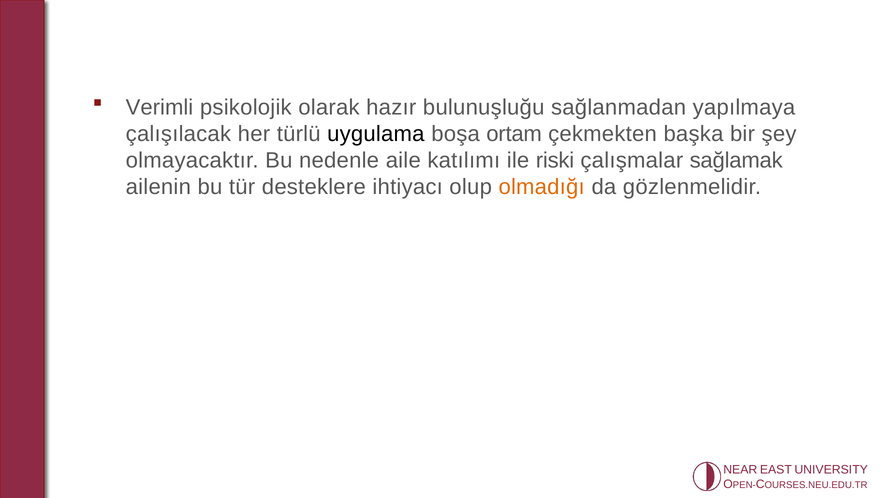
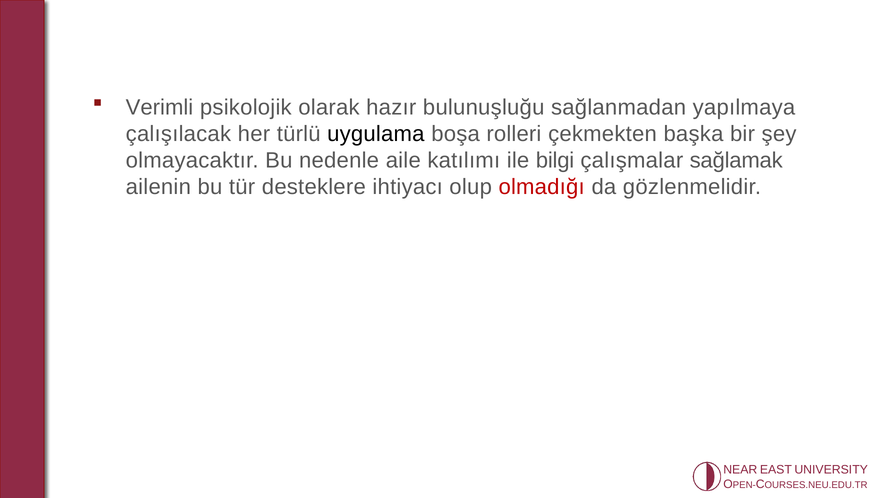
ortam: ortam -> rolleri (514, 134)
riski: riski -> bilgi (555, 160)
olmadığı colour: orange -> red (542, 187)
